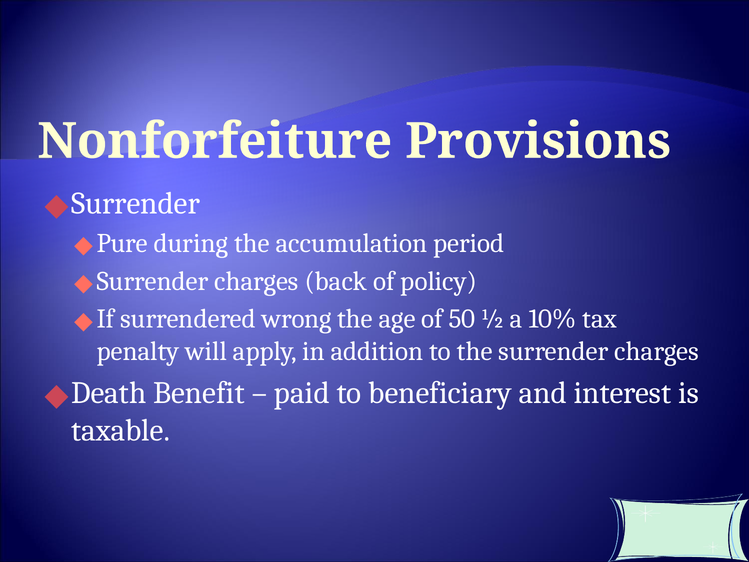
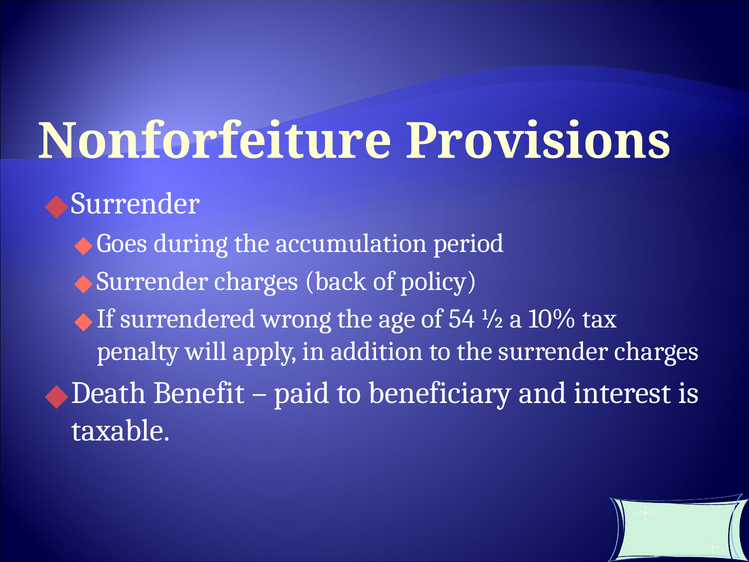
Pure: Pure -> Goes (122, 243)
50: 50 -> 54 (462, 319)
